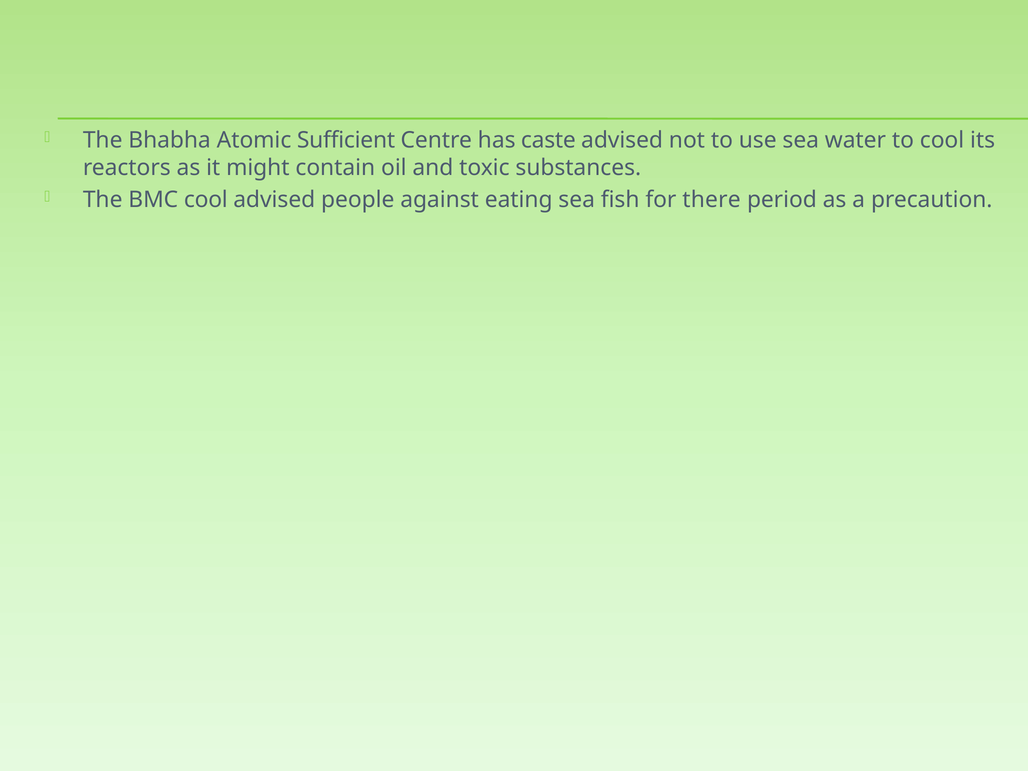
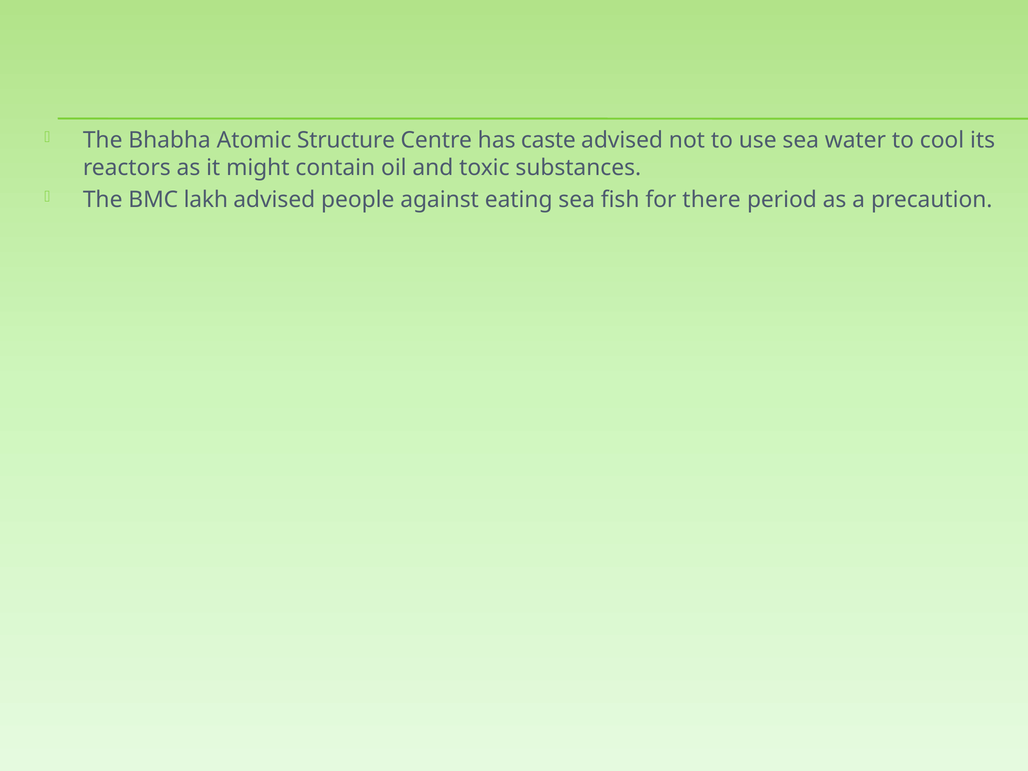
Sufficient: Sufficient -> Structure (346, 140)
BMC cool: cool -> lakh (206, 200)
